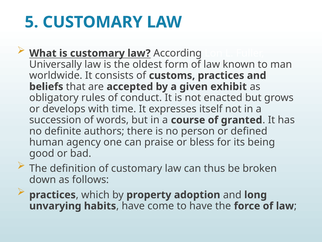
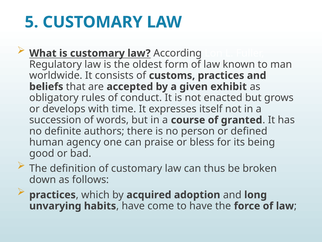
Universally: Universally -> Regulatory (56, 64)
property: property -> acquired (149, 194)
